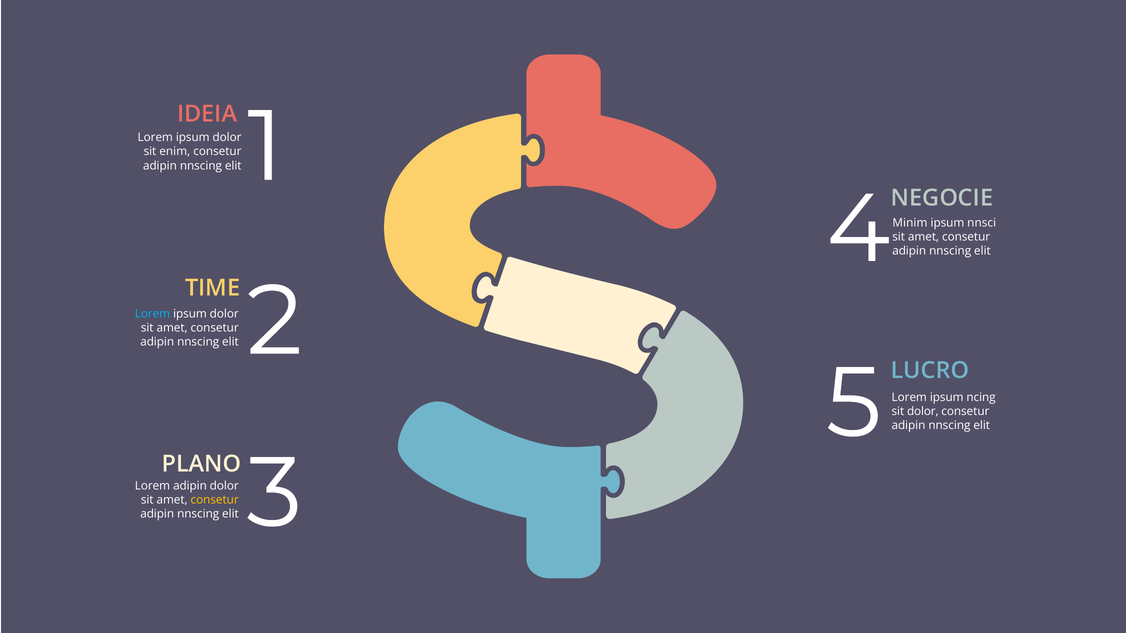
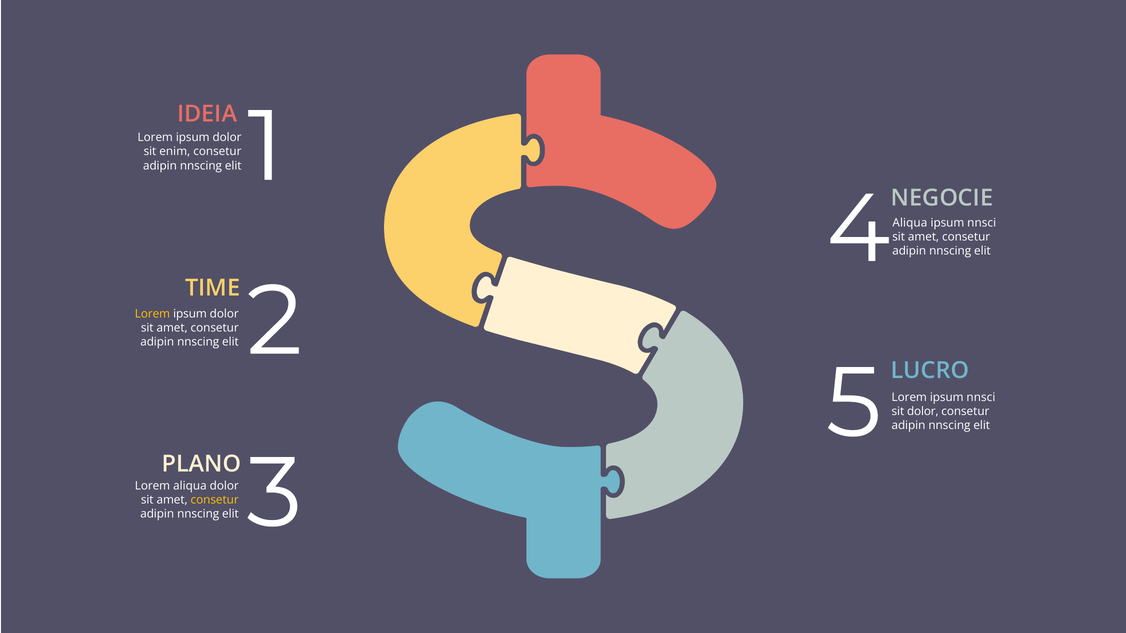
Minim: Minim -> Aliqua (910, 223)
Lorem colour: light blue -> yellow (152, 314)
Lorem ipsum ncing: ncing -> nnsci (981, 397)
Lorem adipin: adipin -> aliqua (190, 486)
